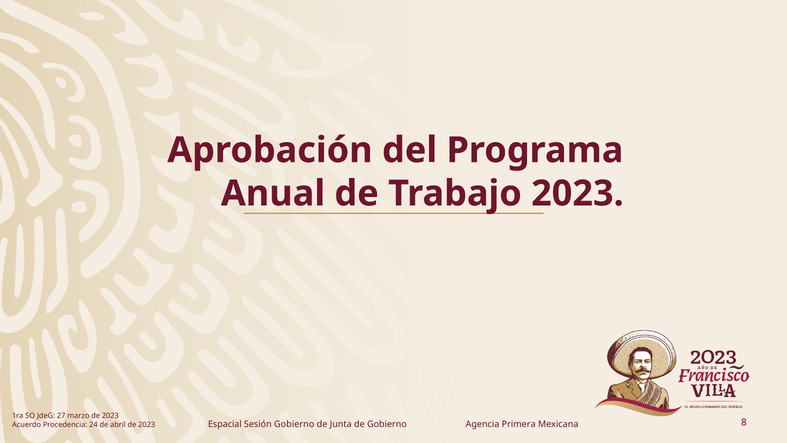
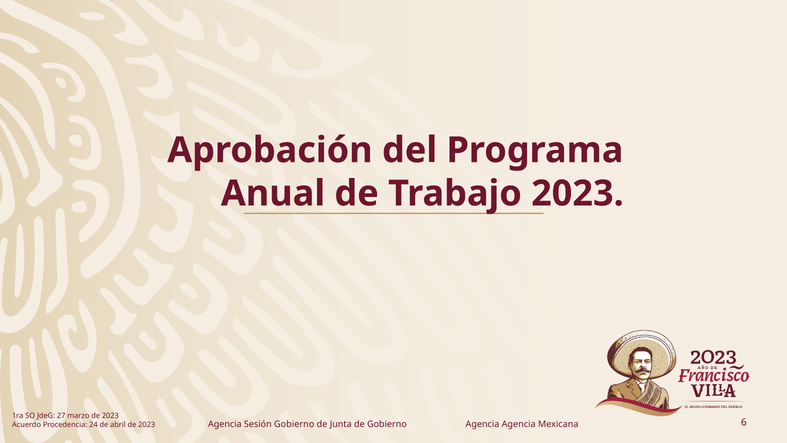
2023 Espacial: Espacial -> Agencia (225, 424)
Agencia Primera: Primera -> Agencia (519, 424)
8: 8 -> 6 (744, 422)
